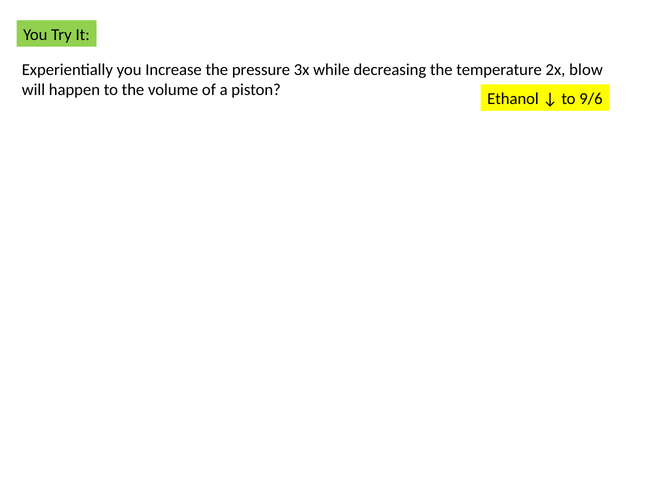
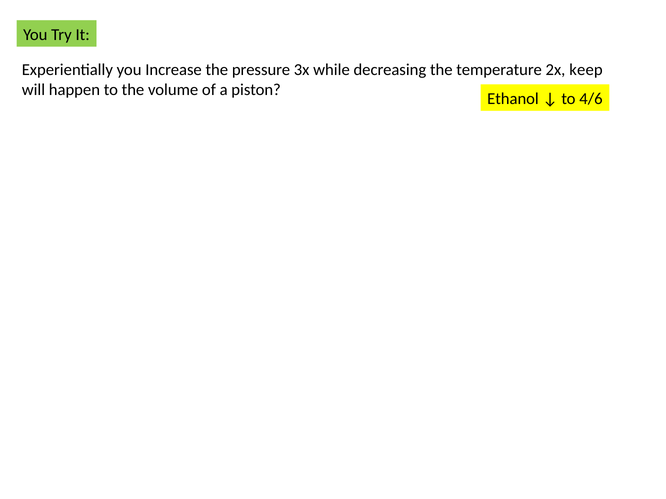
blow: blow -> keep (586, 70)
9/6: 9/6 -> 4/6 (591, 99)
